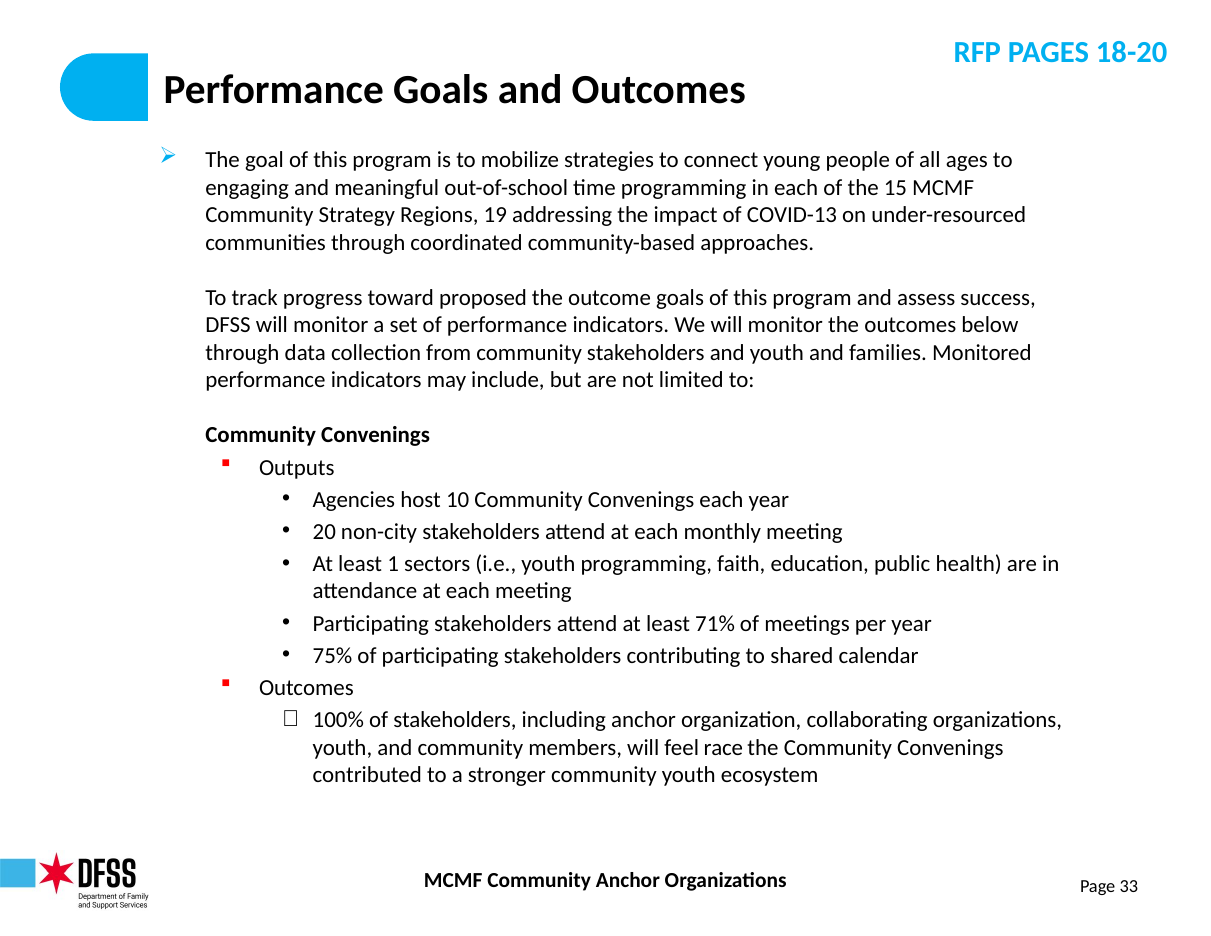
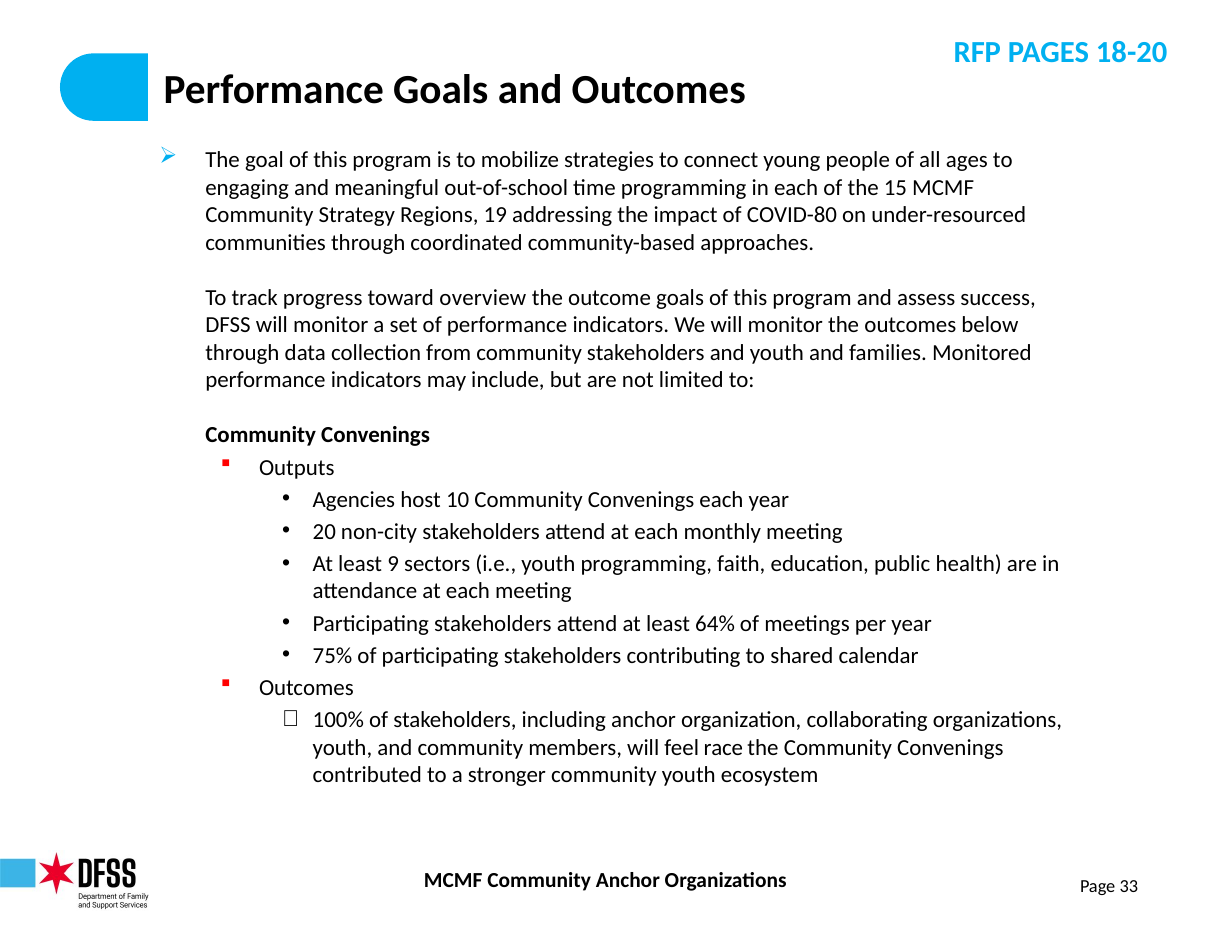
COVID-13: COVID-13 -> COVID-80 (792, 215)
proposed: proposed -> overview (483, 298)
1: 1 -> 9 (393, 564)
71%: 71% -> 64% (715, 623)
